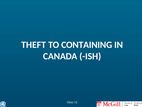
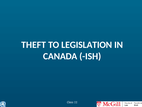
CONTAINING: CONTAINING -> LEGISLATION (87, 45)
